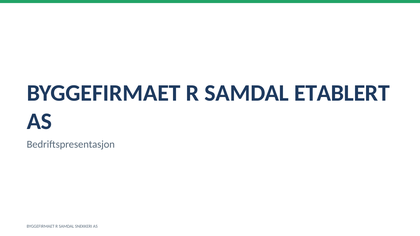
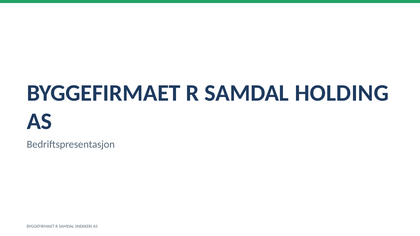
ETABLERT: ETABLERT -> HOLDING (342, 93)
